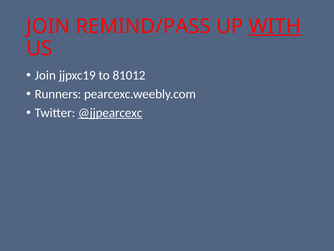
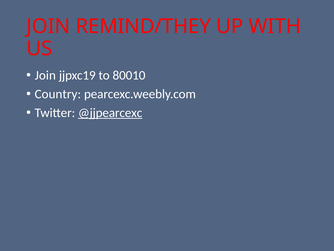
REMIND/PASS: REMIND/PASS -> REMIND/THEY (143, 26)
WITH underline: present -> none (275, 26)
81012: 81012 -> 80010 (129, 75)
Runners: Runners -> Country (58, 94)
